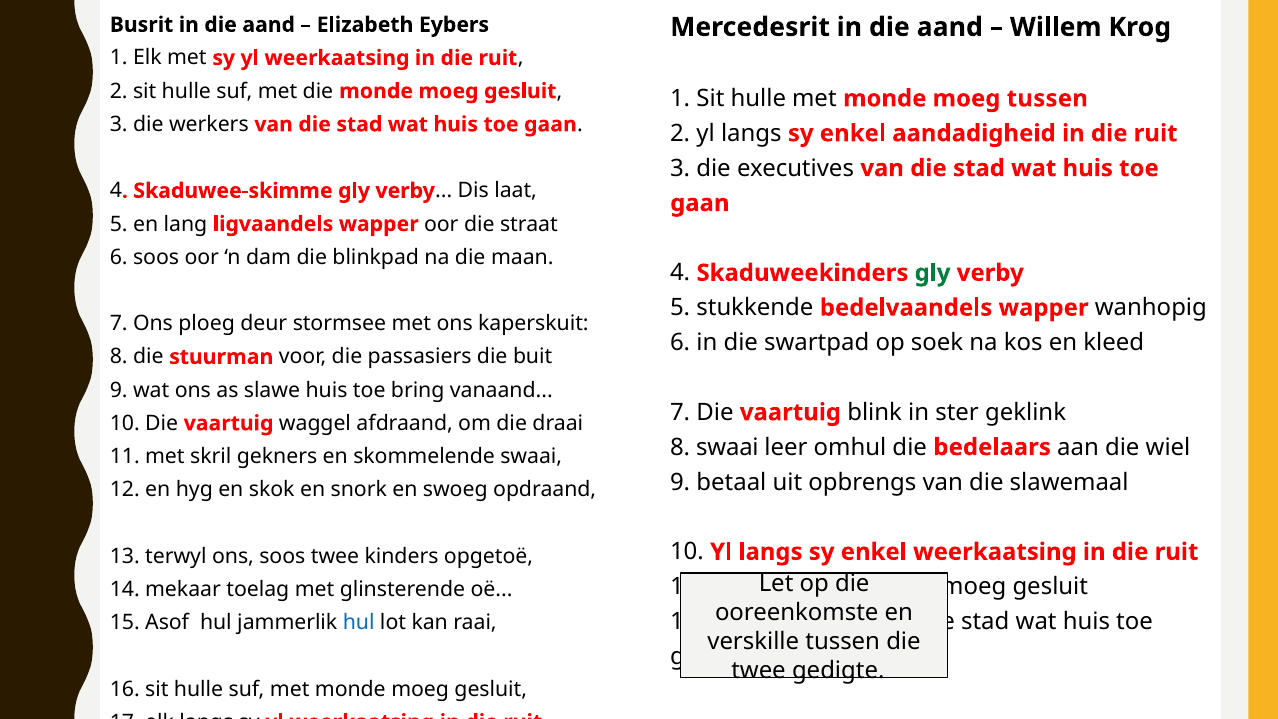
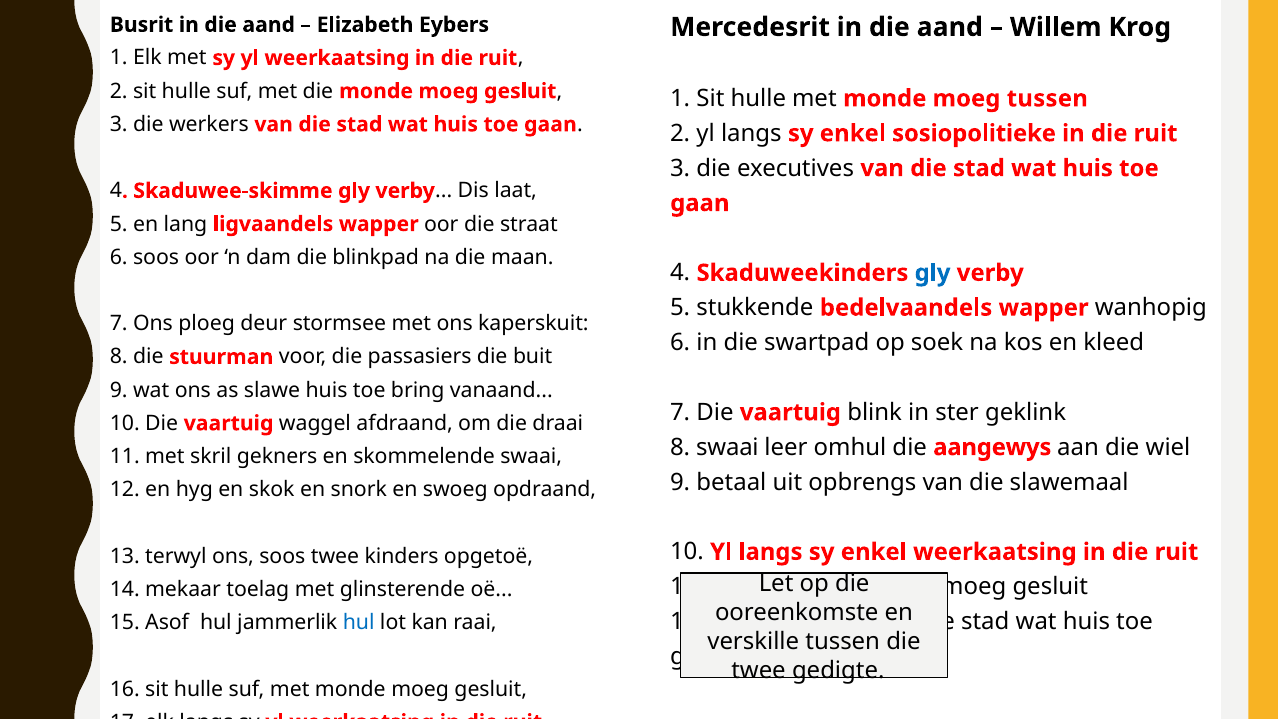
aandadigheid: aandadigheid -> sosiopolitieke (974, 133)
gly colour: green -> blue (933, 273)
bedelaars: bedelaars -> aangewys (992, 447)
